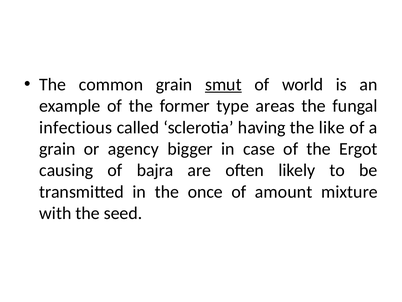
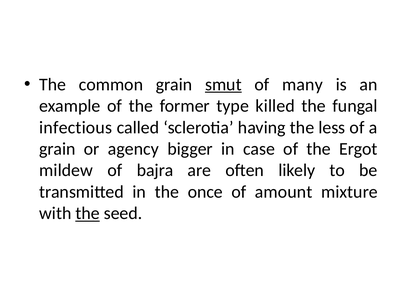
world: world -> many (302, 84)
areas: areas -> killed (275, 106)
like: like -> less (332, 127)
causing: causing -> mildew (66, 170)
the underline: none -> present (88, 213)
